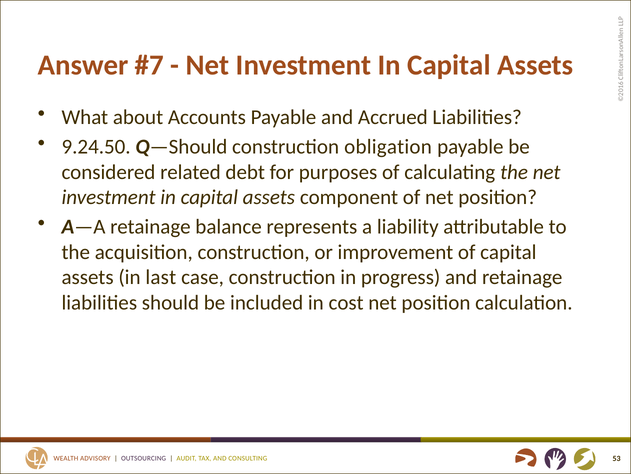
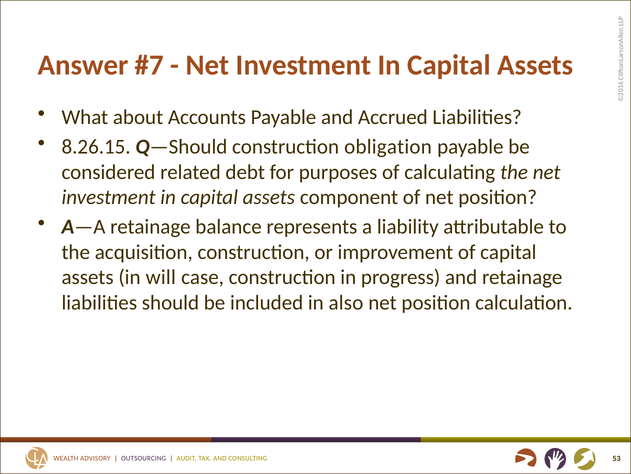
9.24.50: 9.24.50 -> 8.26.15 (96, 147)
last: last -> will (161, 277)
cost: cost -> also (346, 302)
